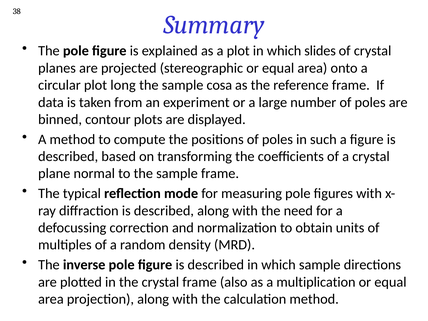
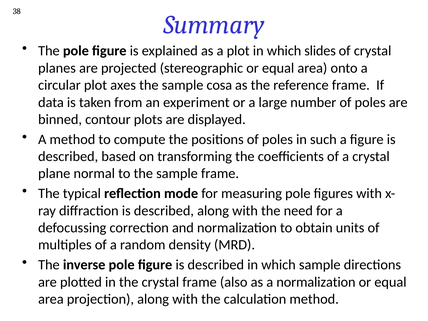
long: long -> axes (123, 85)
a multiplication: multiplication -> normalization (316, 282)
